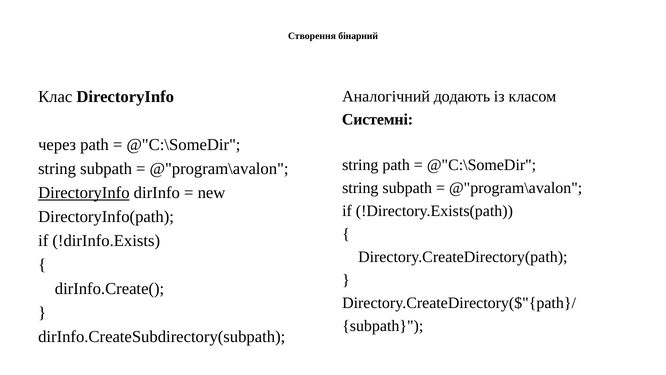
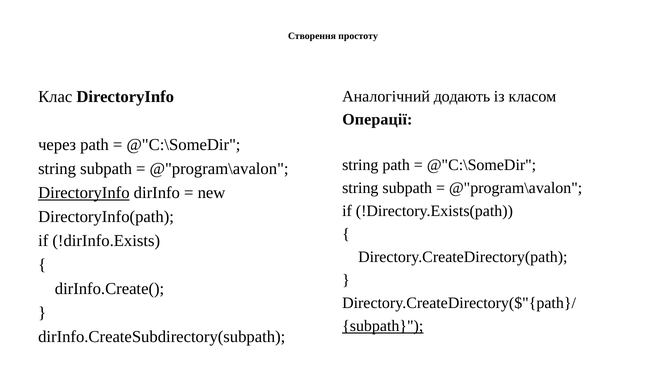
бінарний: бінарний -> простоту (358, 36)
Системні: Системні -> Операції (377, 119)
subpath underline: none -> present (383, 326)
